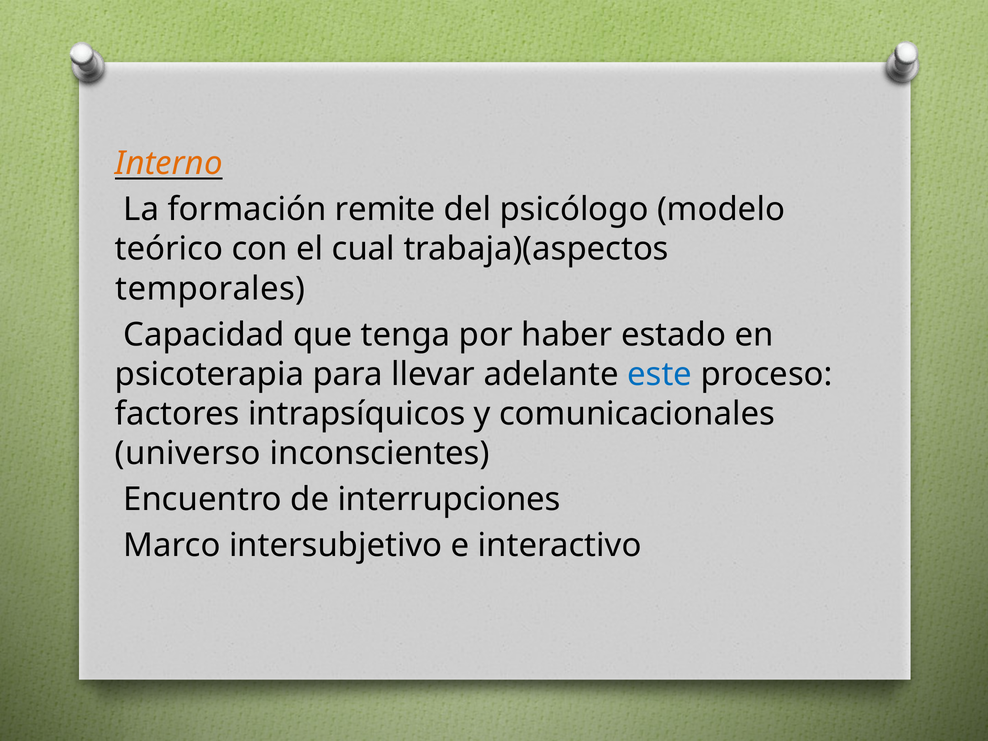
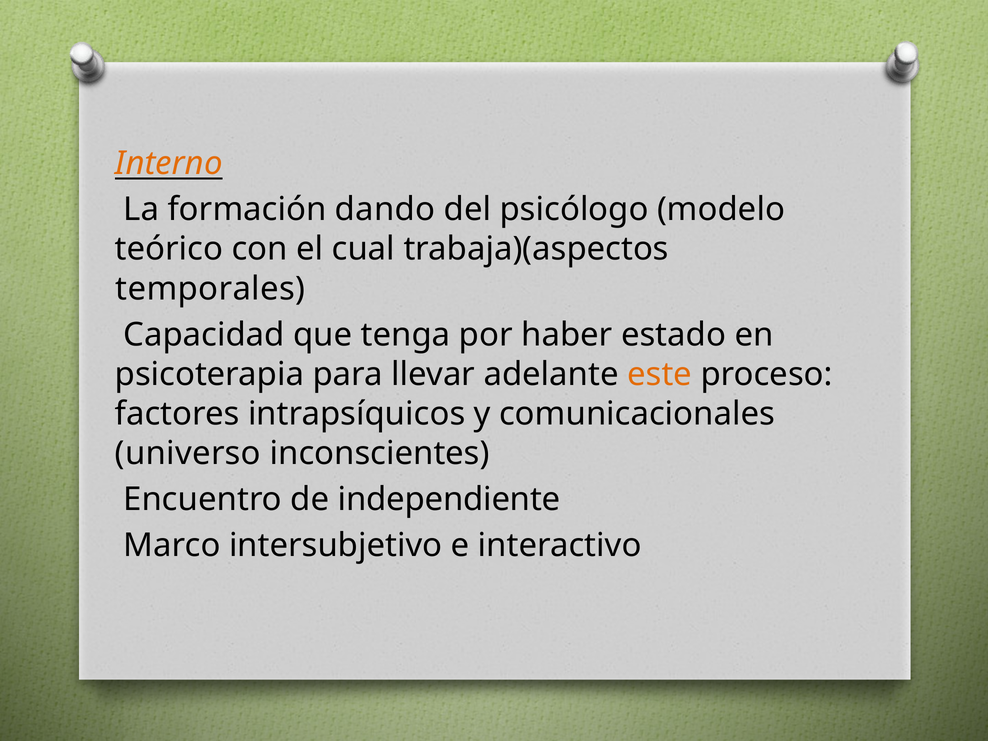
remite: remite -> dando (385, 210)
este colour: blue -> orange (660, 374)
interrupciones: interrupciones -> independiente (449, 499)
